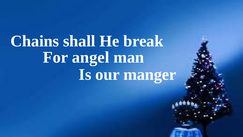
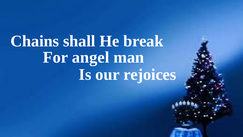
manger: manger -> rejoices (150, 74)
